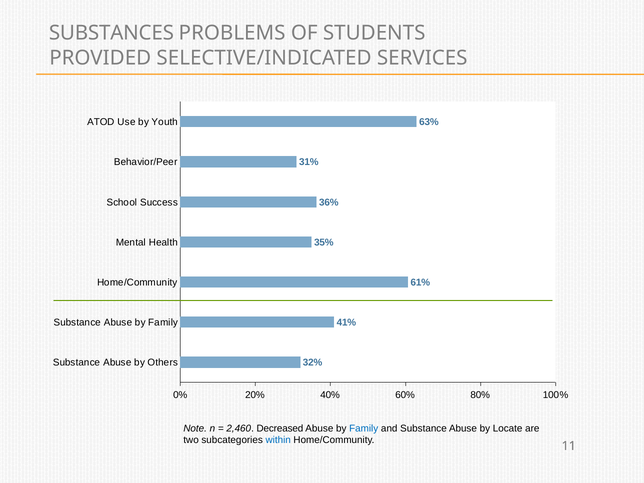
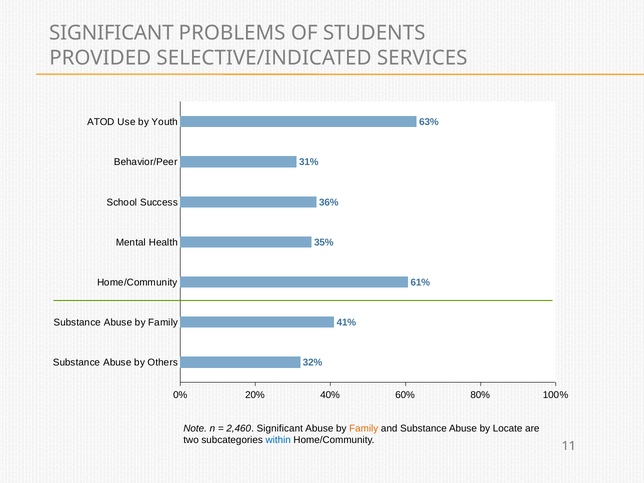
SUBSTANCES: SUBSTANCES -> SIGNIFICANT (111, 33)
2,460 Decreased: Decreased -> Significant (280, 428)
Family colour: blue -> orange (364, 428)
